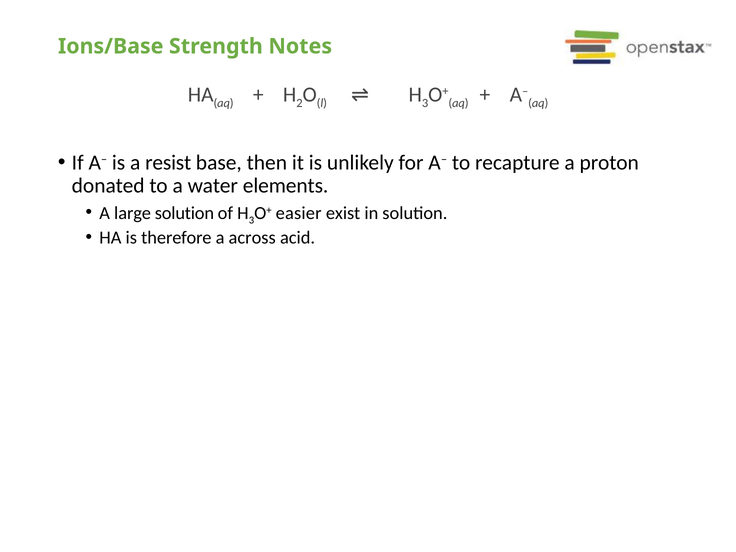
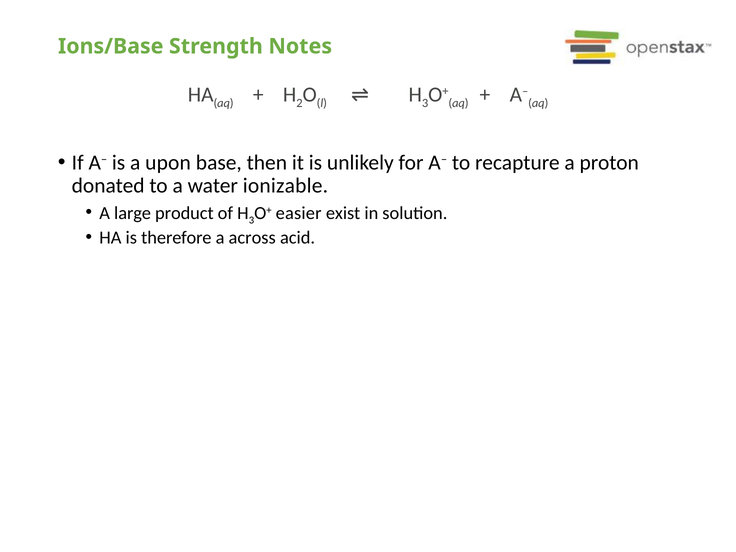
resist: resist -> upon (168, 162)
elements: elements -> ionizable (285, 186)
large solution: solution -> product (184, 213)
